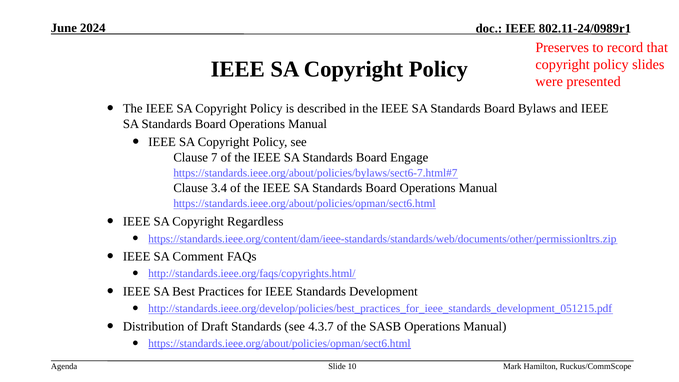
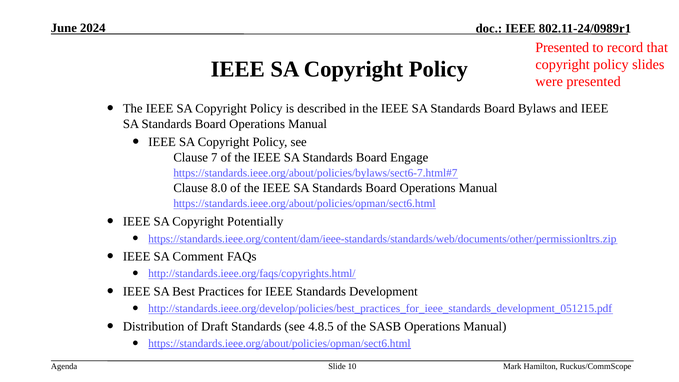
Preserves: Preserves -> Presented (562, 48)
3.4: 3.4 -> 8.0 (219, 188)
Regardless: Regardless -> Potentially (255, 222)
4.3.7: 4.3.7 -> 4.8.5 (321, 326)
